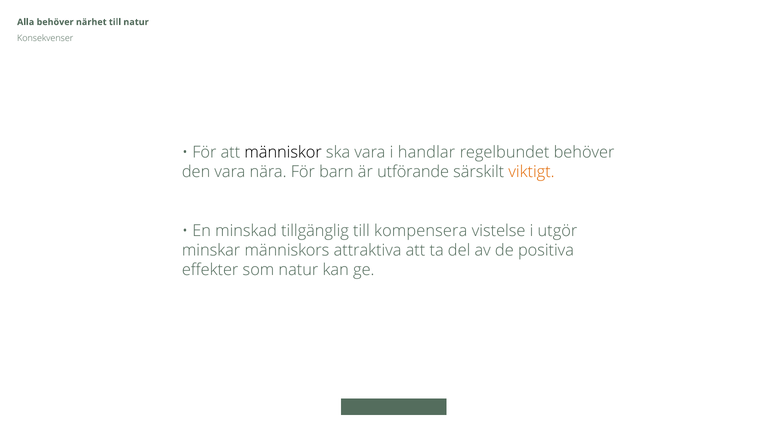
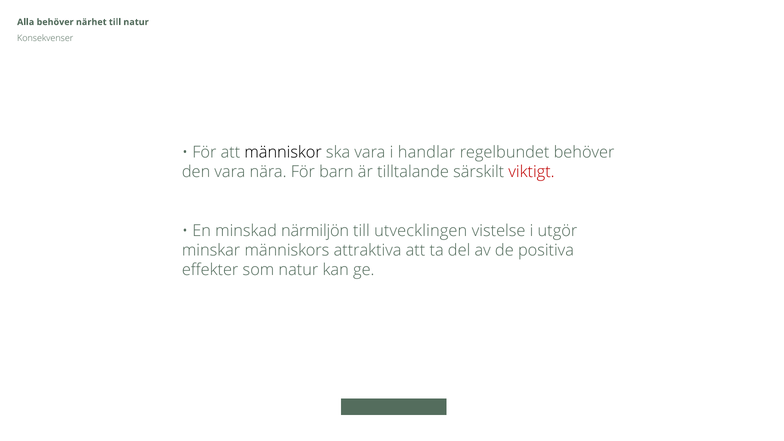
utförande: utförande -> tilltalande (413, 172)
viktigt colour: orange -> red (532, 172)
tillgänglig: tillgänglig -> närmiljön (315, 231)
kompensera: kompensera -> utvecklingen (421, 231)
